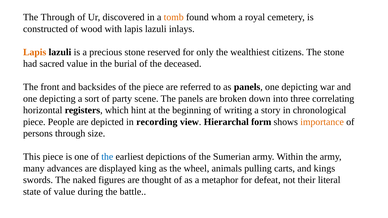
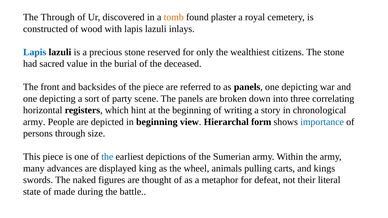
whom: whom -> plaster (224, 17)
Lapis colour: orange -> blue (35, 52)
piece: piece -> army (34, 122)
in recording: recording -> beginning (157, 122)
importance colour: orange -> blue (322, 122)
of value: value -> made (64, 192)
